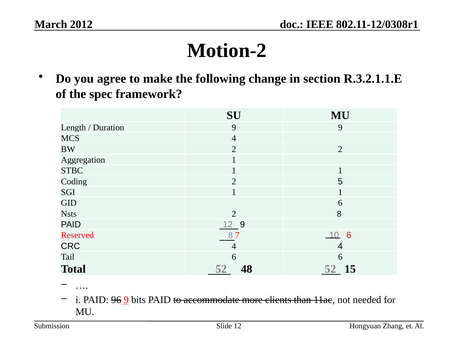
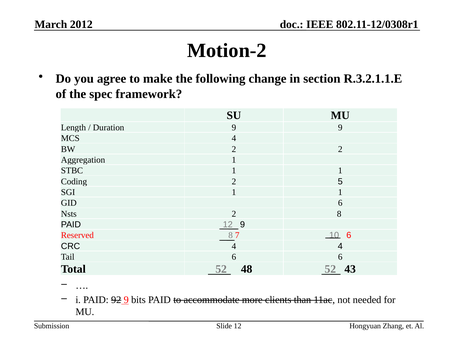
15: 15 -> 43 (350, 269)
96: 96 -> 92 (116, 300)
